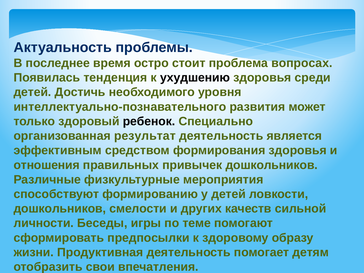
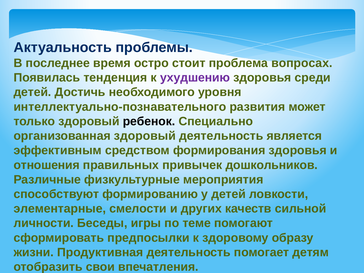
ухудшению colour: black -> purple (195, 78)
организованная результат: результат -> здоровый (145, 136)
дошкольников: дошкольников -> элементарные (60, 209)
